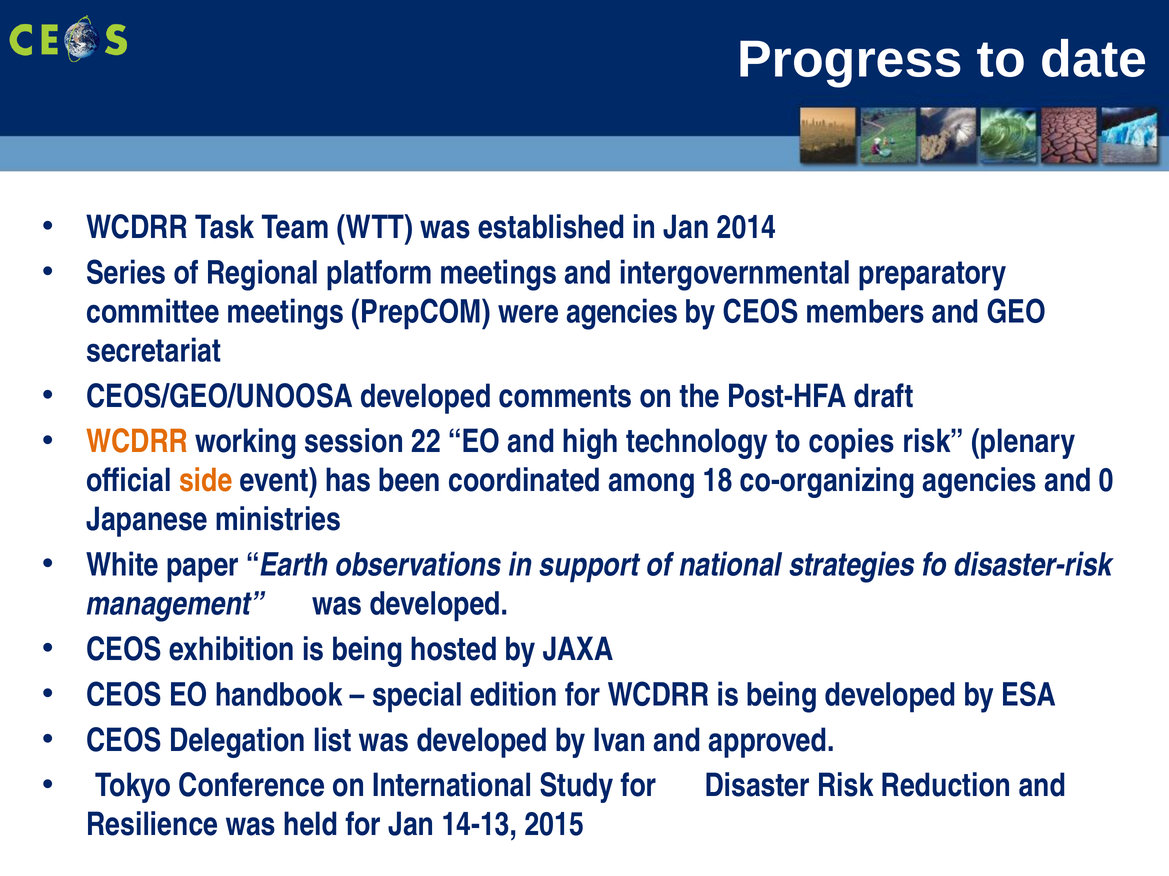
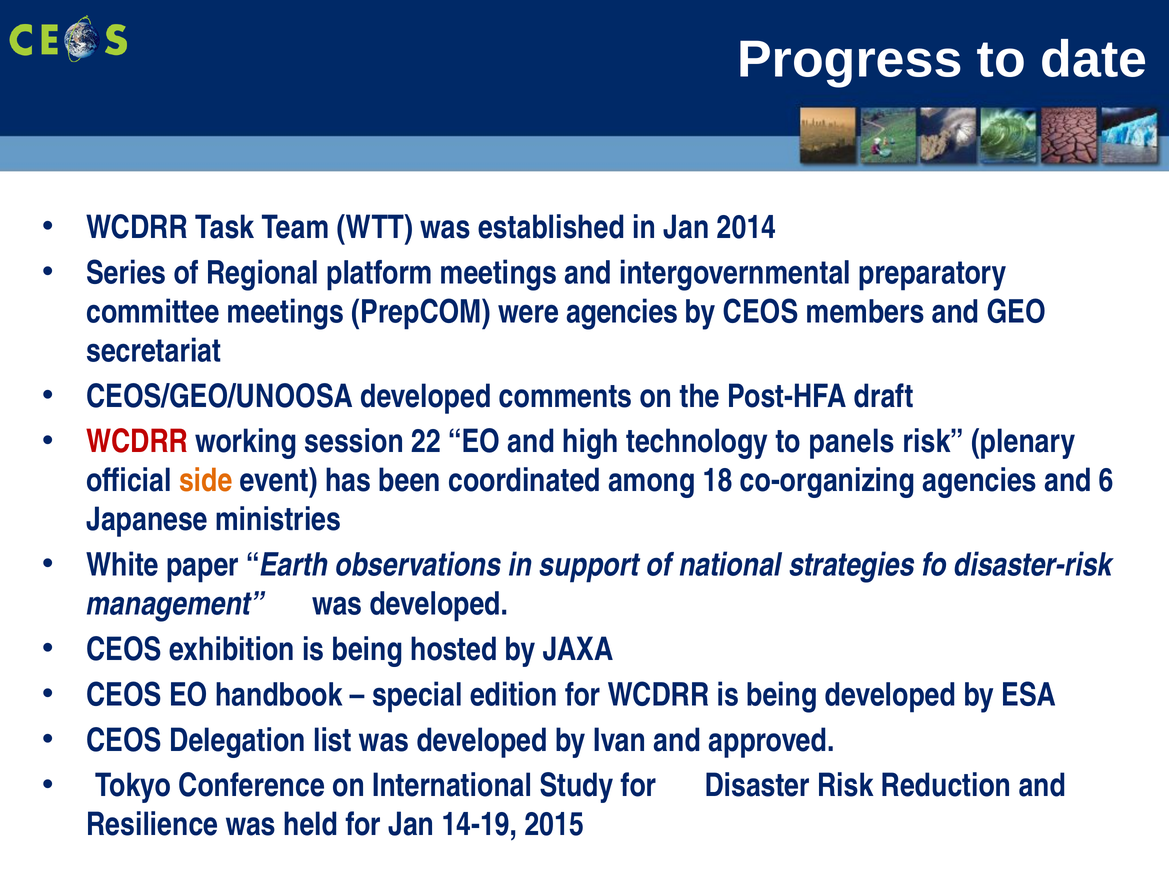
WCDRR colour: orange -> red (137, 442)
copies: copies -> panels (852, 442)
0: 0 -> 6 (1106, 481)
14-13: 14-13 -> 14-19 (479, 825)
